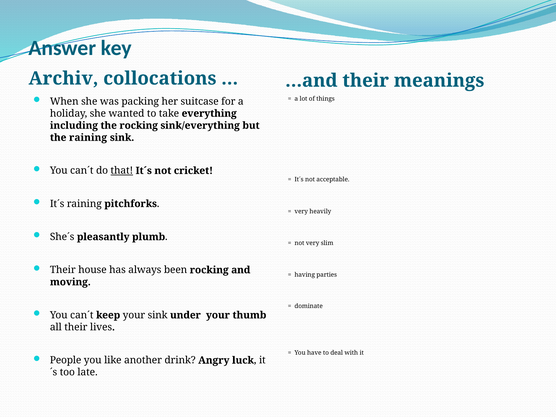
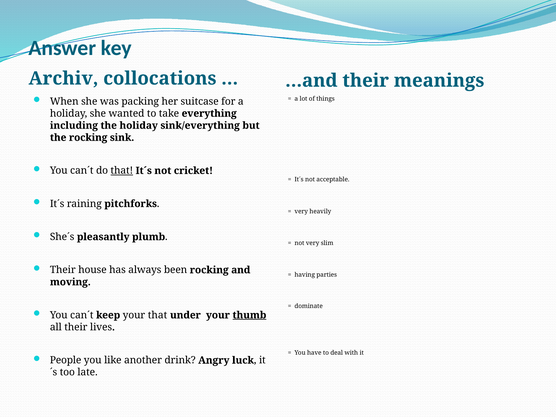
the rocking: rocking -> holiday (139, 126)
the raining: raining -> rocking (88, 138)
your sink: sink -> that (158, 315)
thumb underline: none -> present (249, 315)
